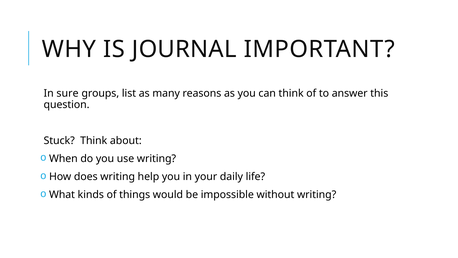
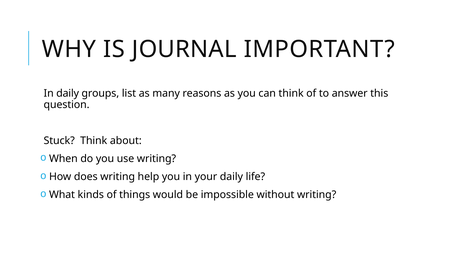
In sure: sure -> daily (68, 93)
